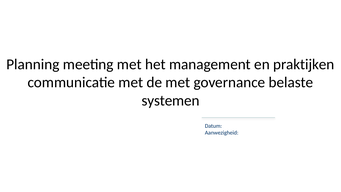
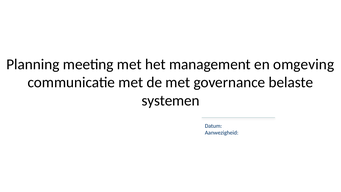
praktijken: praktijken -> omgeving (304, 64)
